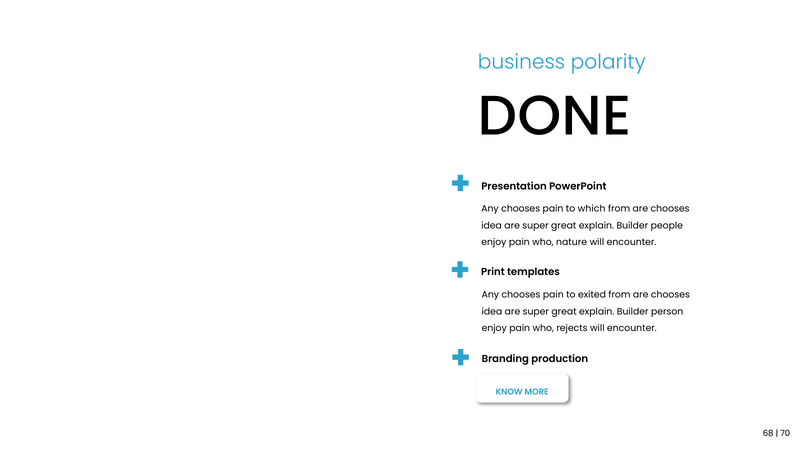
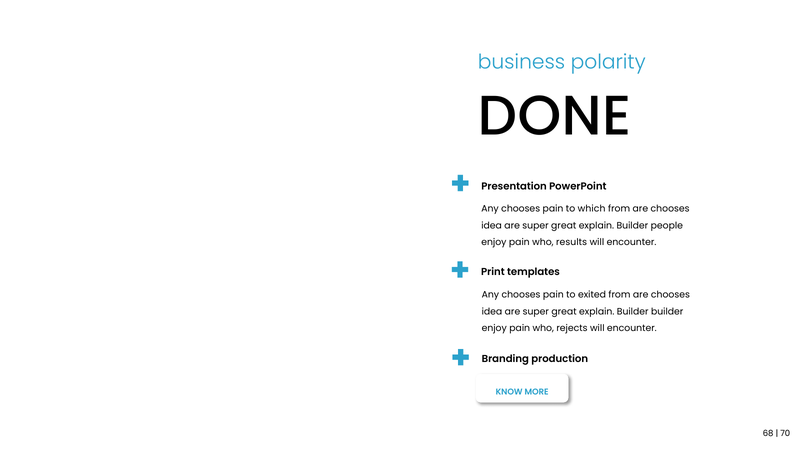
nature: nature -> results (572, 242)
Builder person: person -> builder (667, 312)
